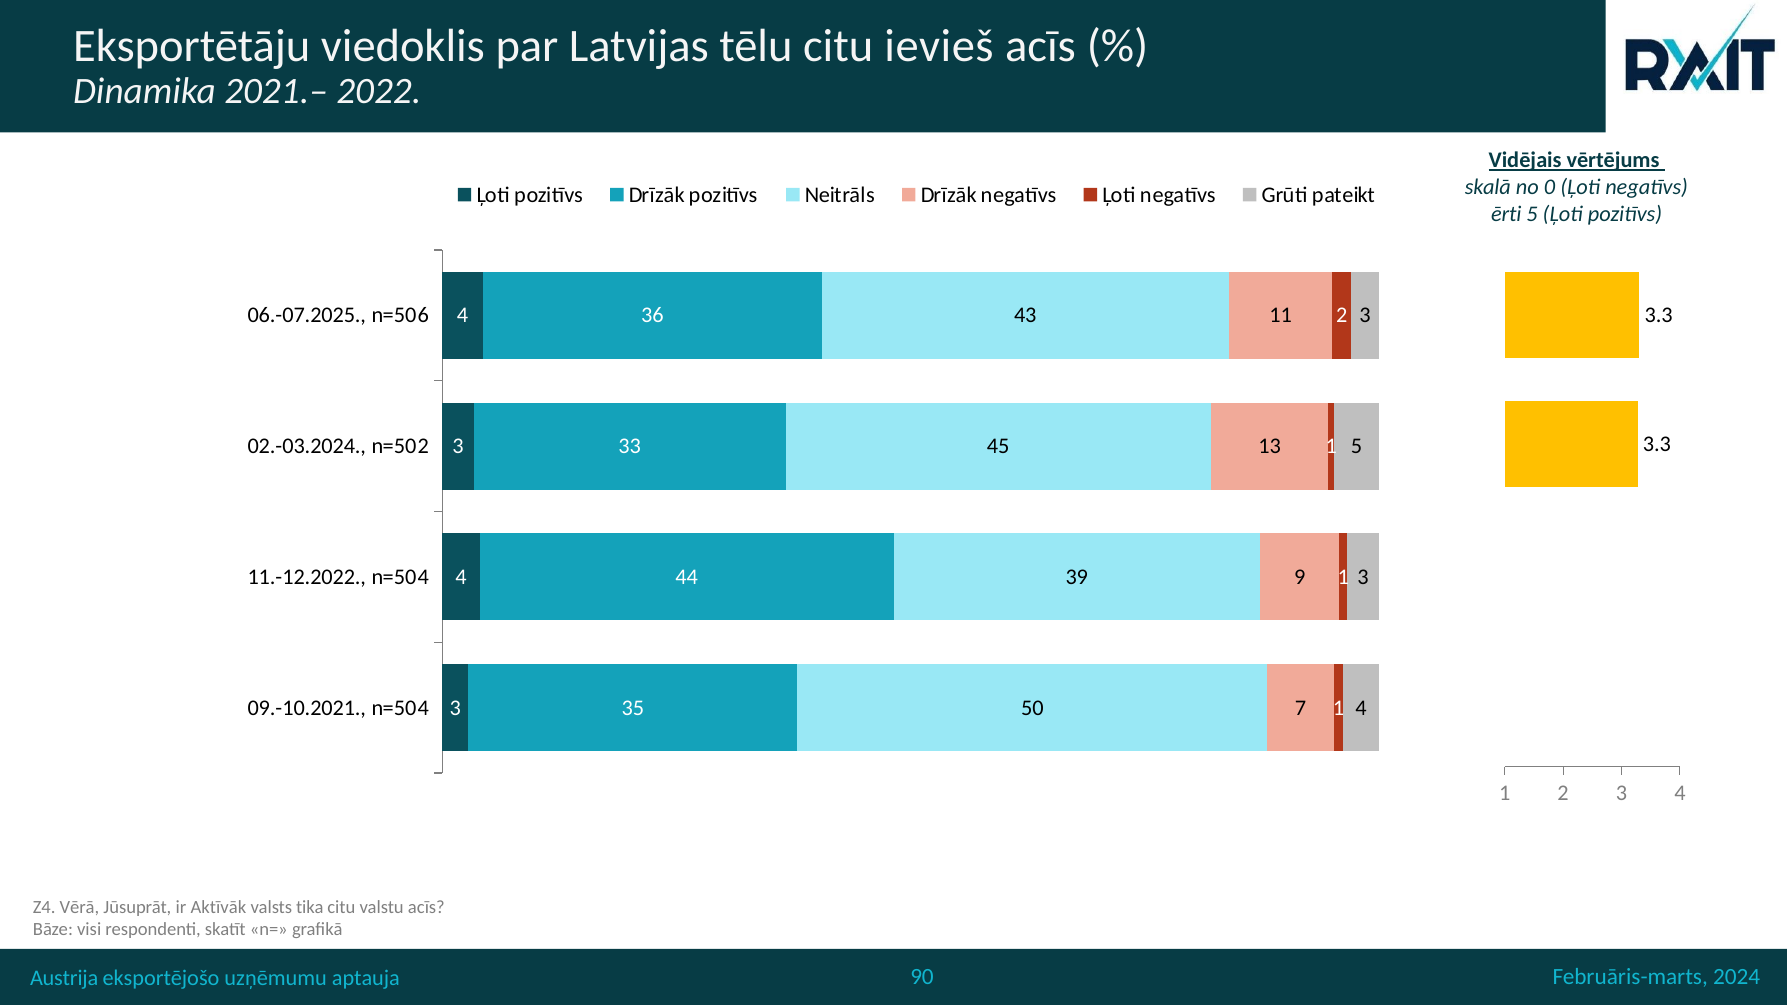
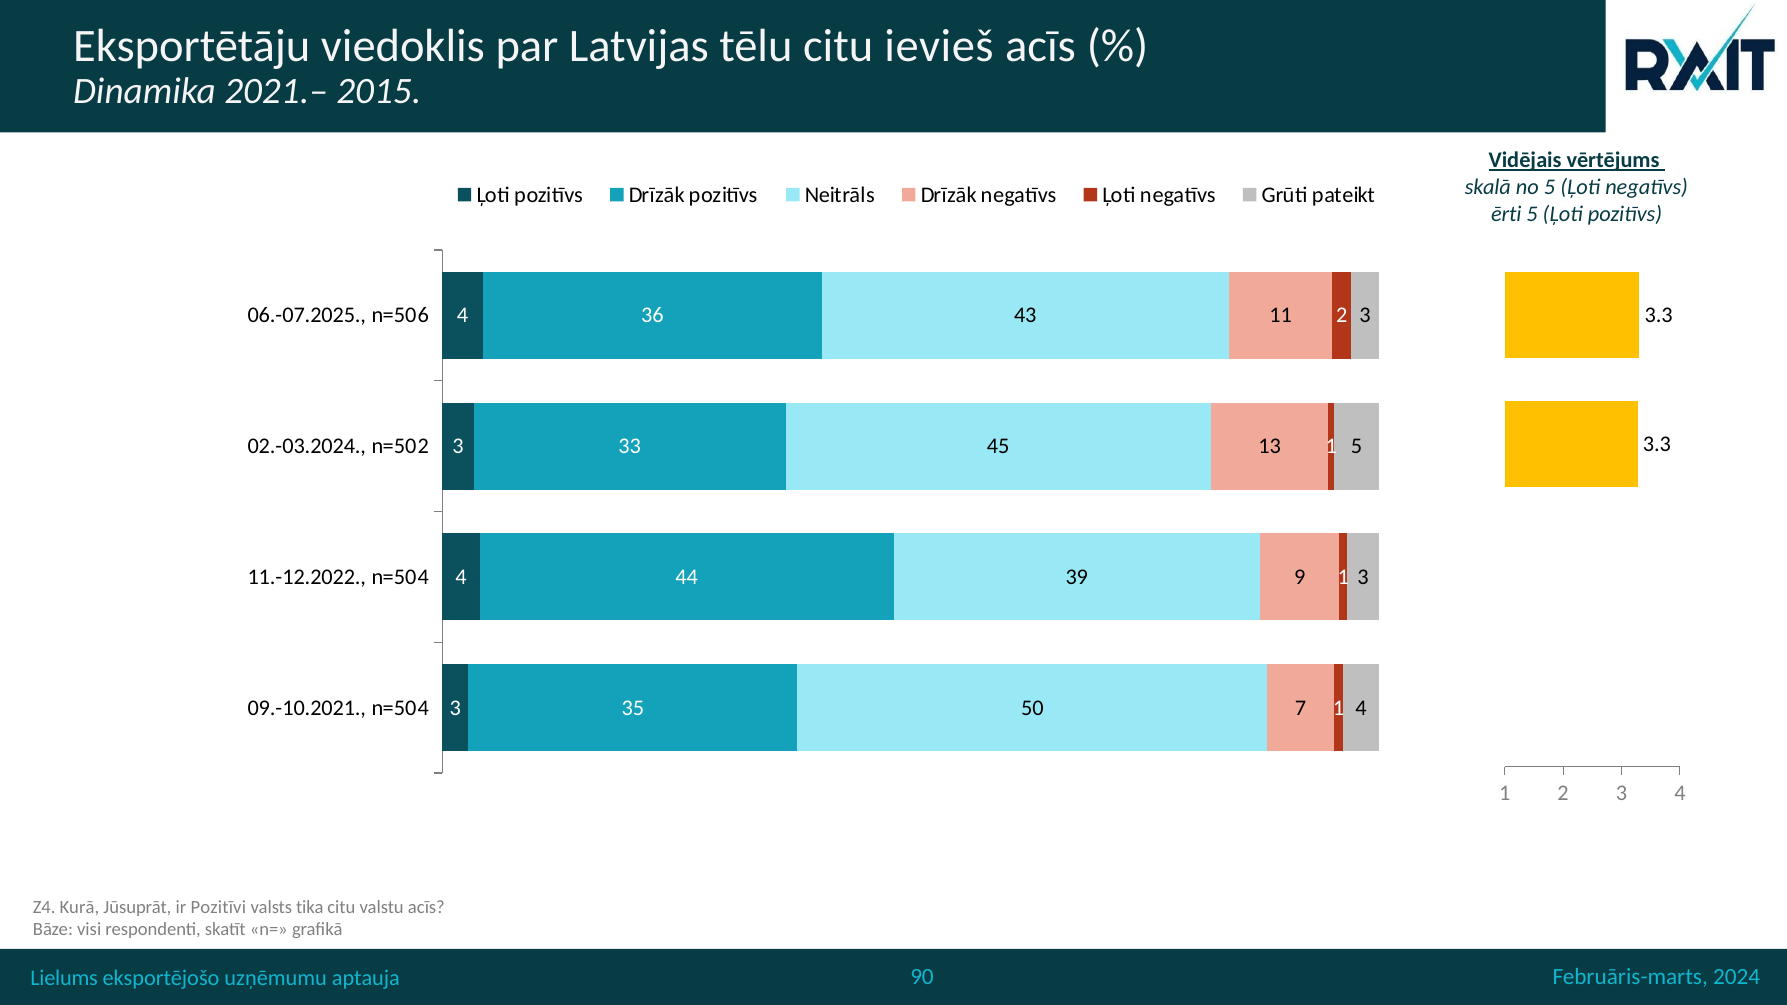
2022: 2022 -> 2015 (379, 91)
no 0: 0 -> 5 (1550, 187)
Vērā: Vērā -> Kurā (79, 908)
Aktīvāk: Aktīvāk -> Pozitīvi (218, 908)
Austrija: Austrija -> Lielums (64, 979)
